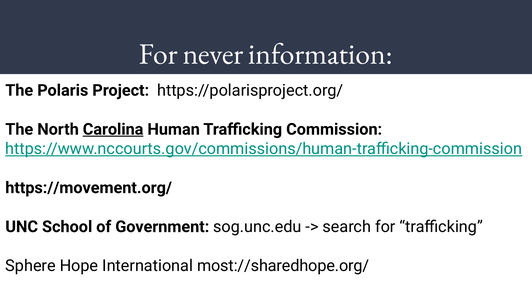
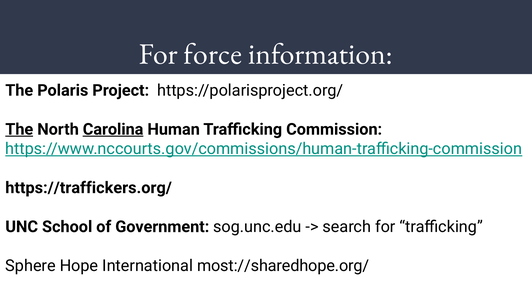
never: never -> force (213, 54)
The underline: none -> present (19, 129)
https://movement.org/: https://movement.org/ -> https://traffickers.org/ (89, 188)
